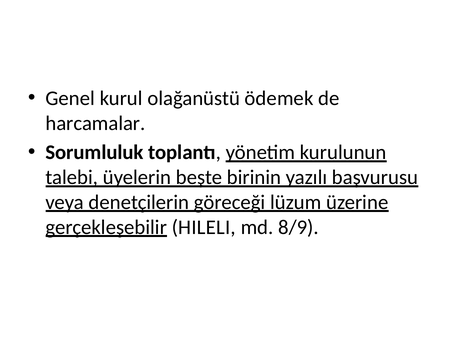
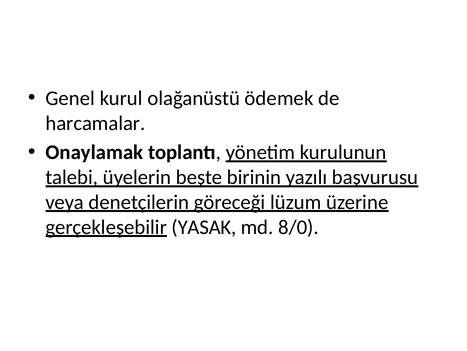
Sorumluluk: Sorumluluk -> Onaylamak (94, 152)
HILELI: HILELI -> YASAK (204, 227)
8/9: 8/9 -> 8/0 (298, 227)
